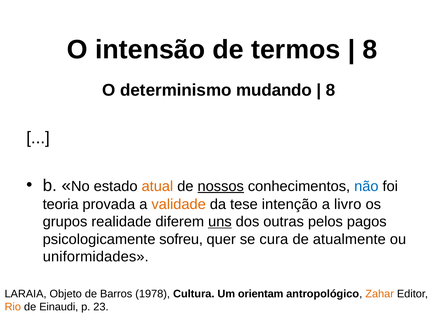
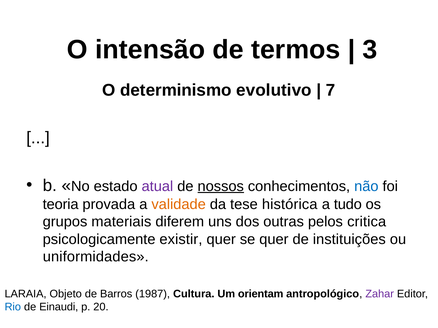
8: 8 -> 3 (370, 50)
mudando: mudando -> evolutivo (274, 90)
8: 8 -> 7 (331, 90)
atual colour: orange -> purple (157, 187)
intenção: intenção -> histórica (290, 205)
livro: livro -> tudo (348, 205)
realidade: realidade -> materiais (121, 222)
uns underline: present -> none (220, 222)
pagos: pagos -> critica (367, 222)
sofreu: sofreu -> existir (181, 240)
se cura: cura -> quer (274, 240)
atualmente: atualmente -> instituições (349, 240)
1978: 1978 -> 1987 (153, 294)
Zahar colour: orange -> purple (380, 294)
Rio colour: orange -> blue (13, 308)
23: 23 -> 20 (101, 308)
